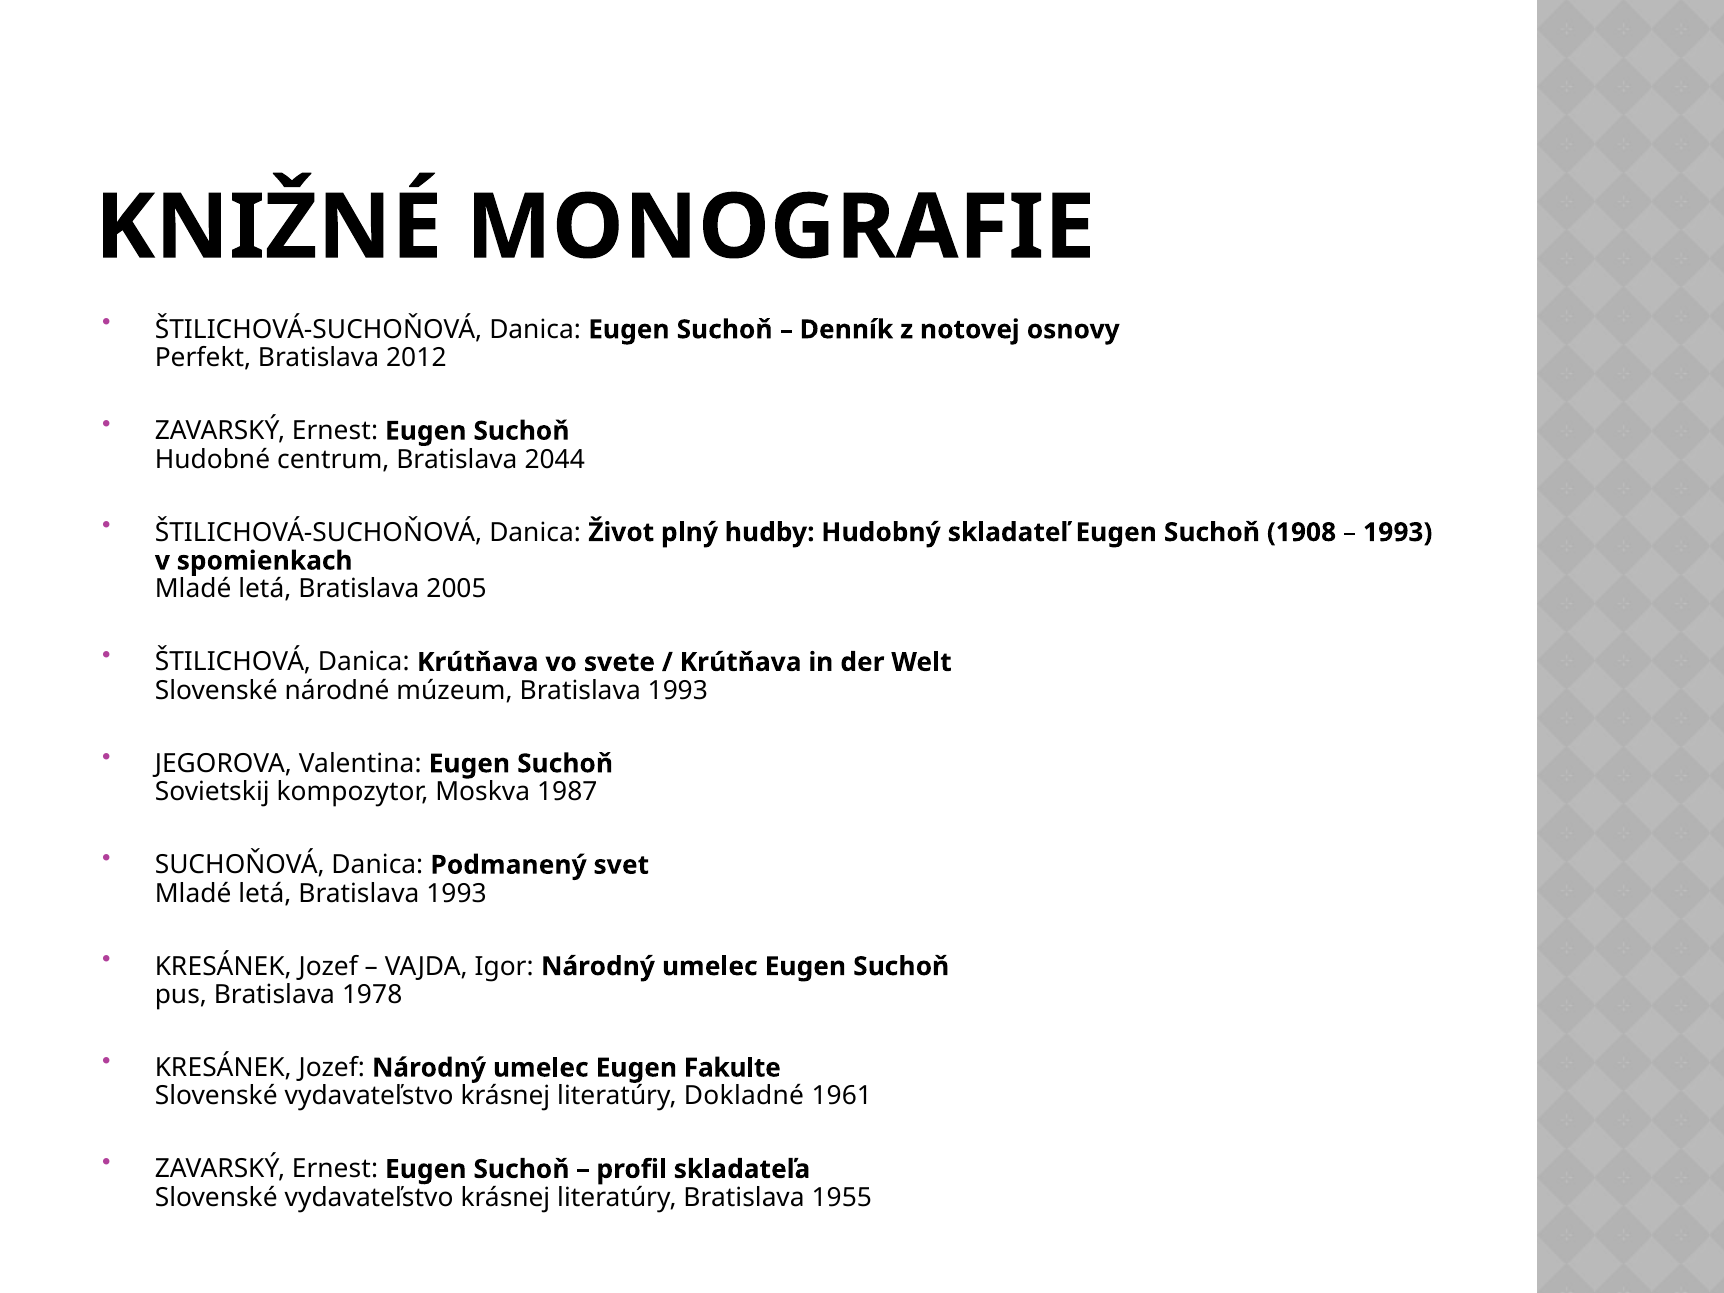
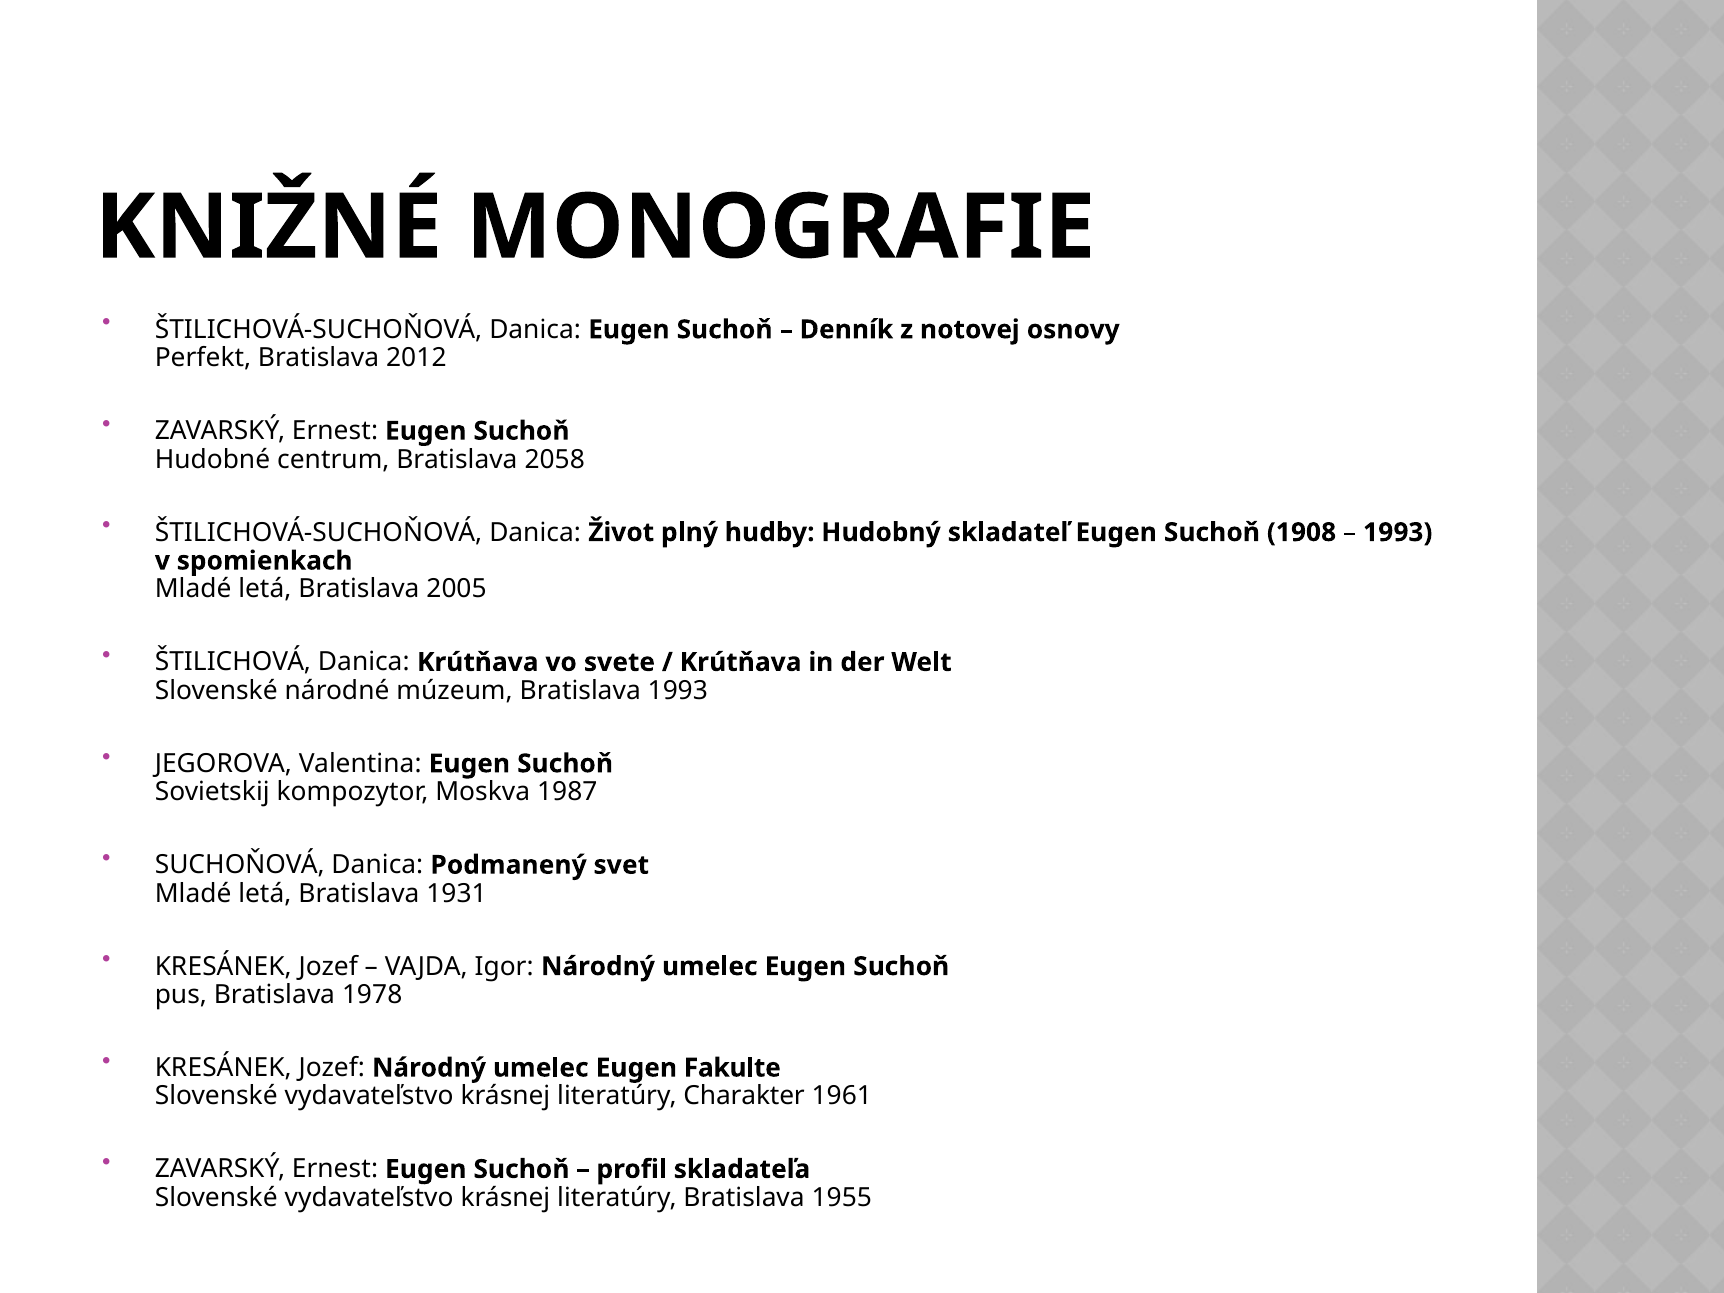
2044: 2044 -> 2058 (555, 459)
letá Bratislava 1993: 1993 -> 1931 (457, 893)
Dokladné: Dokladné -> Charakter (744, 1096)
